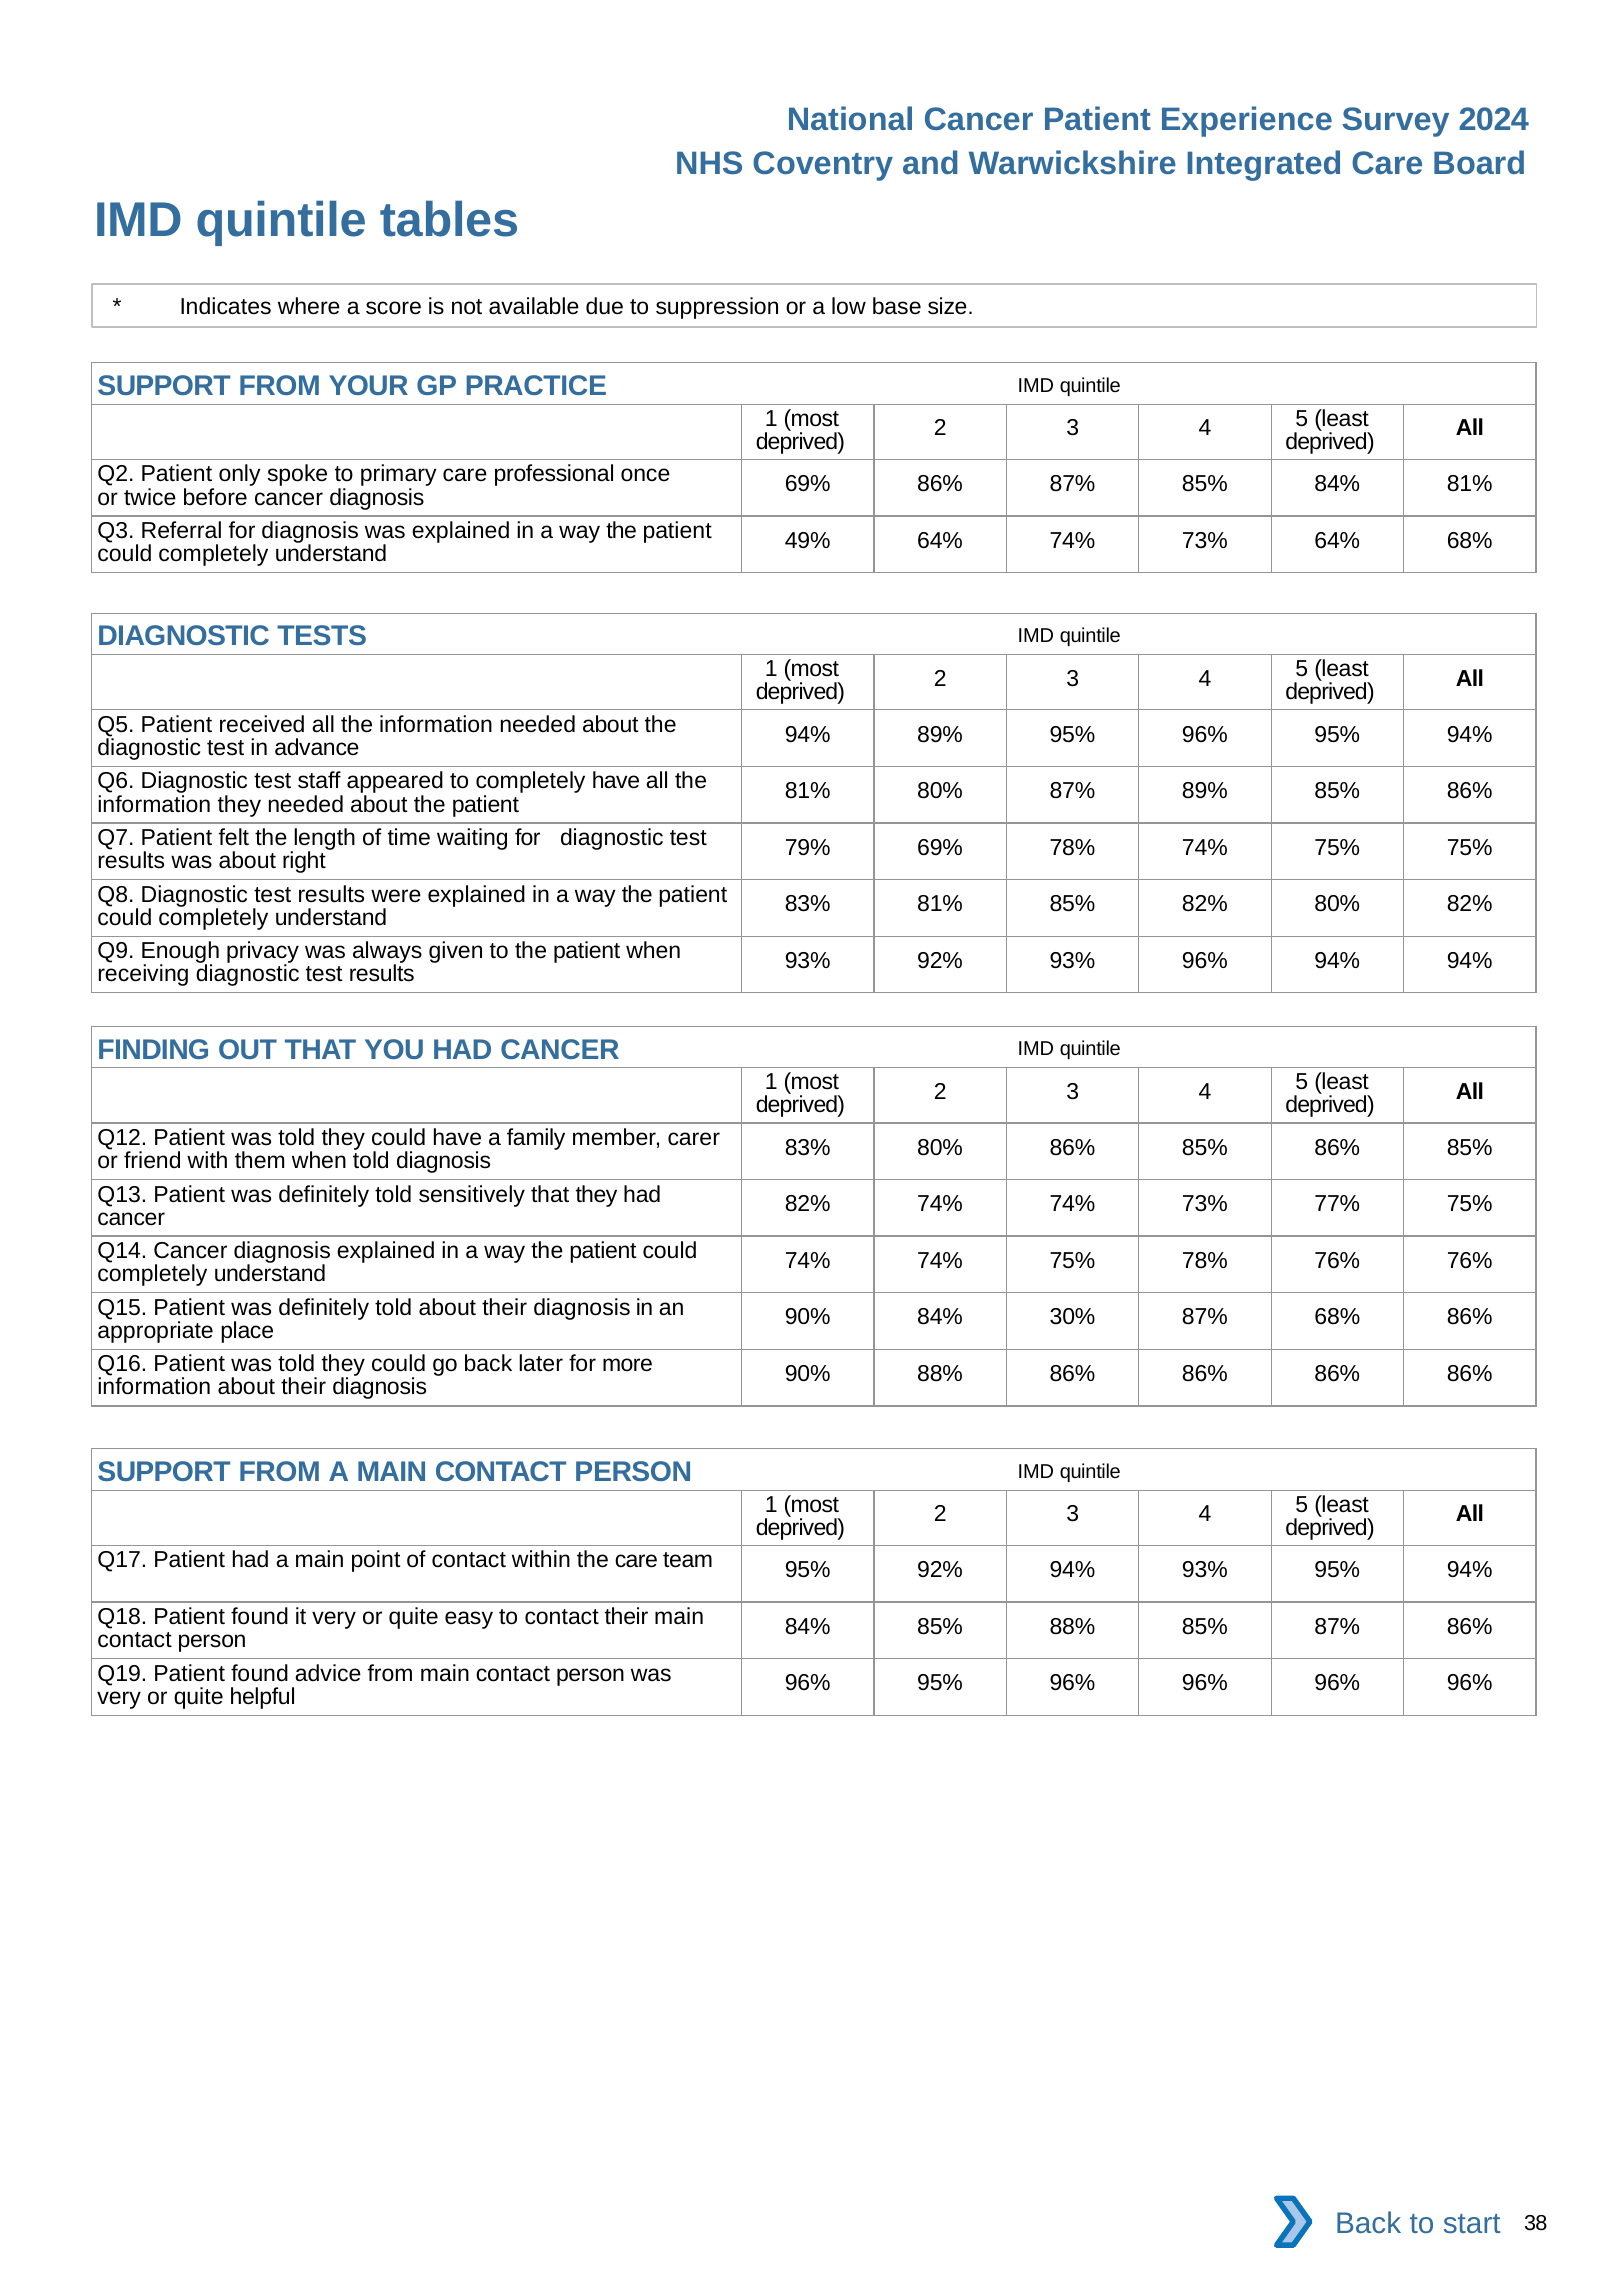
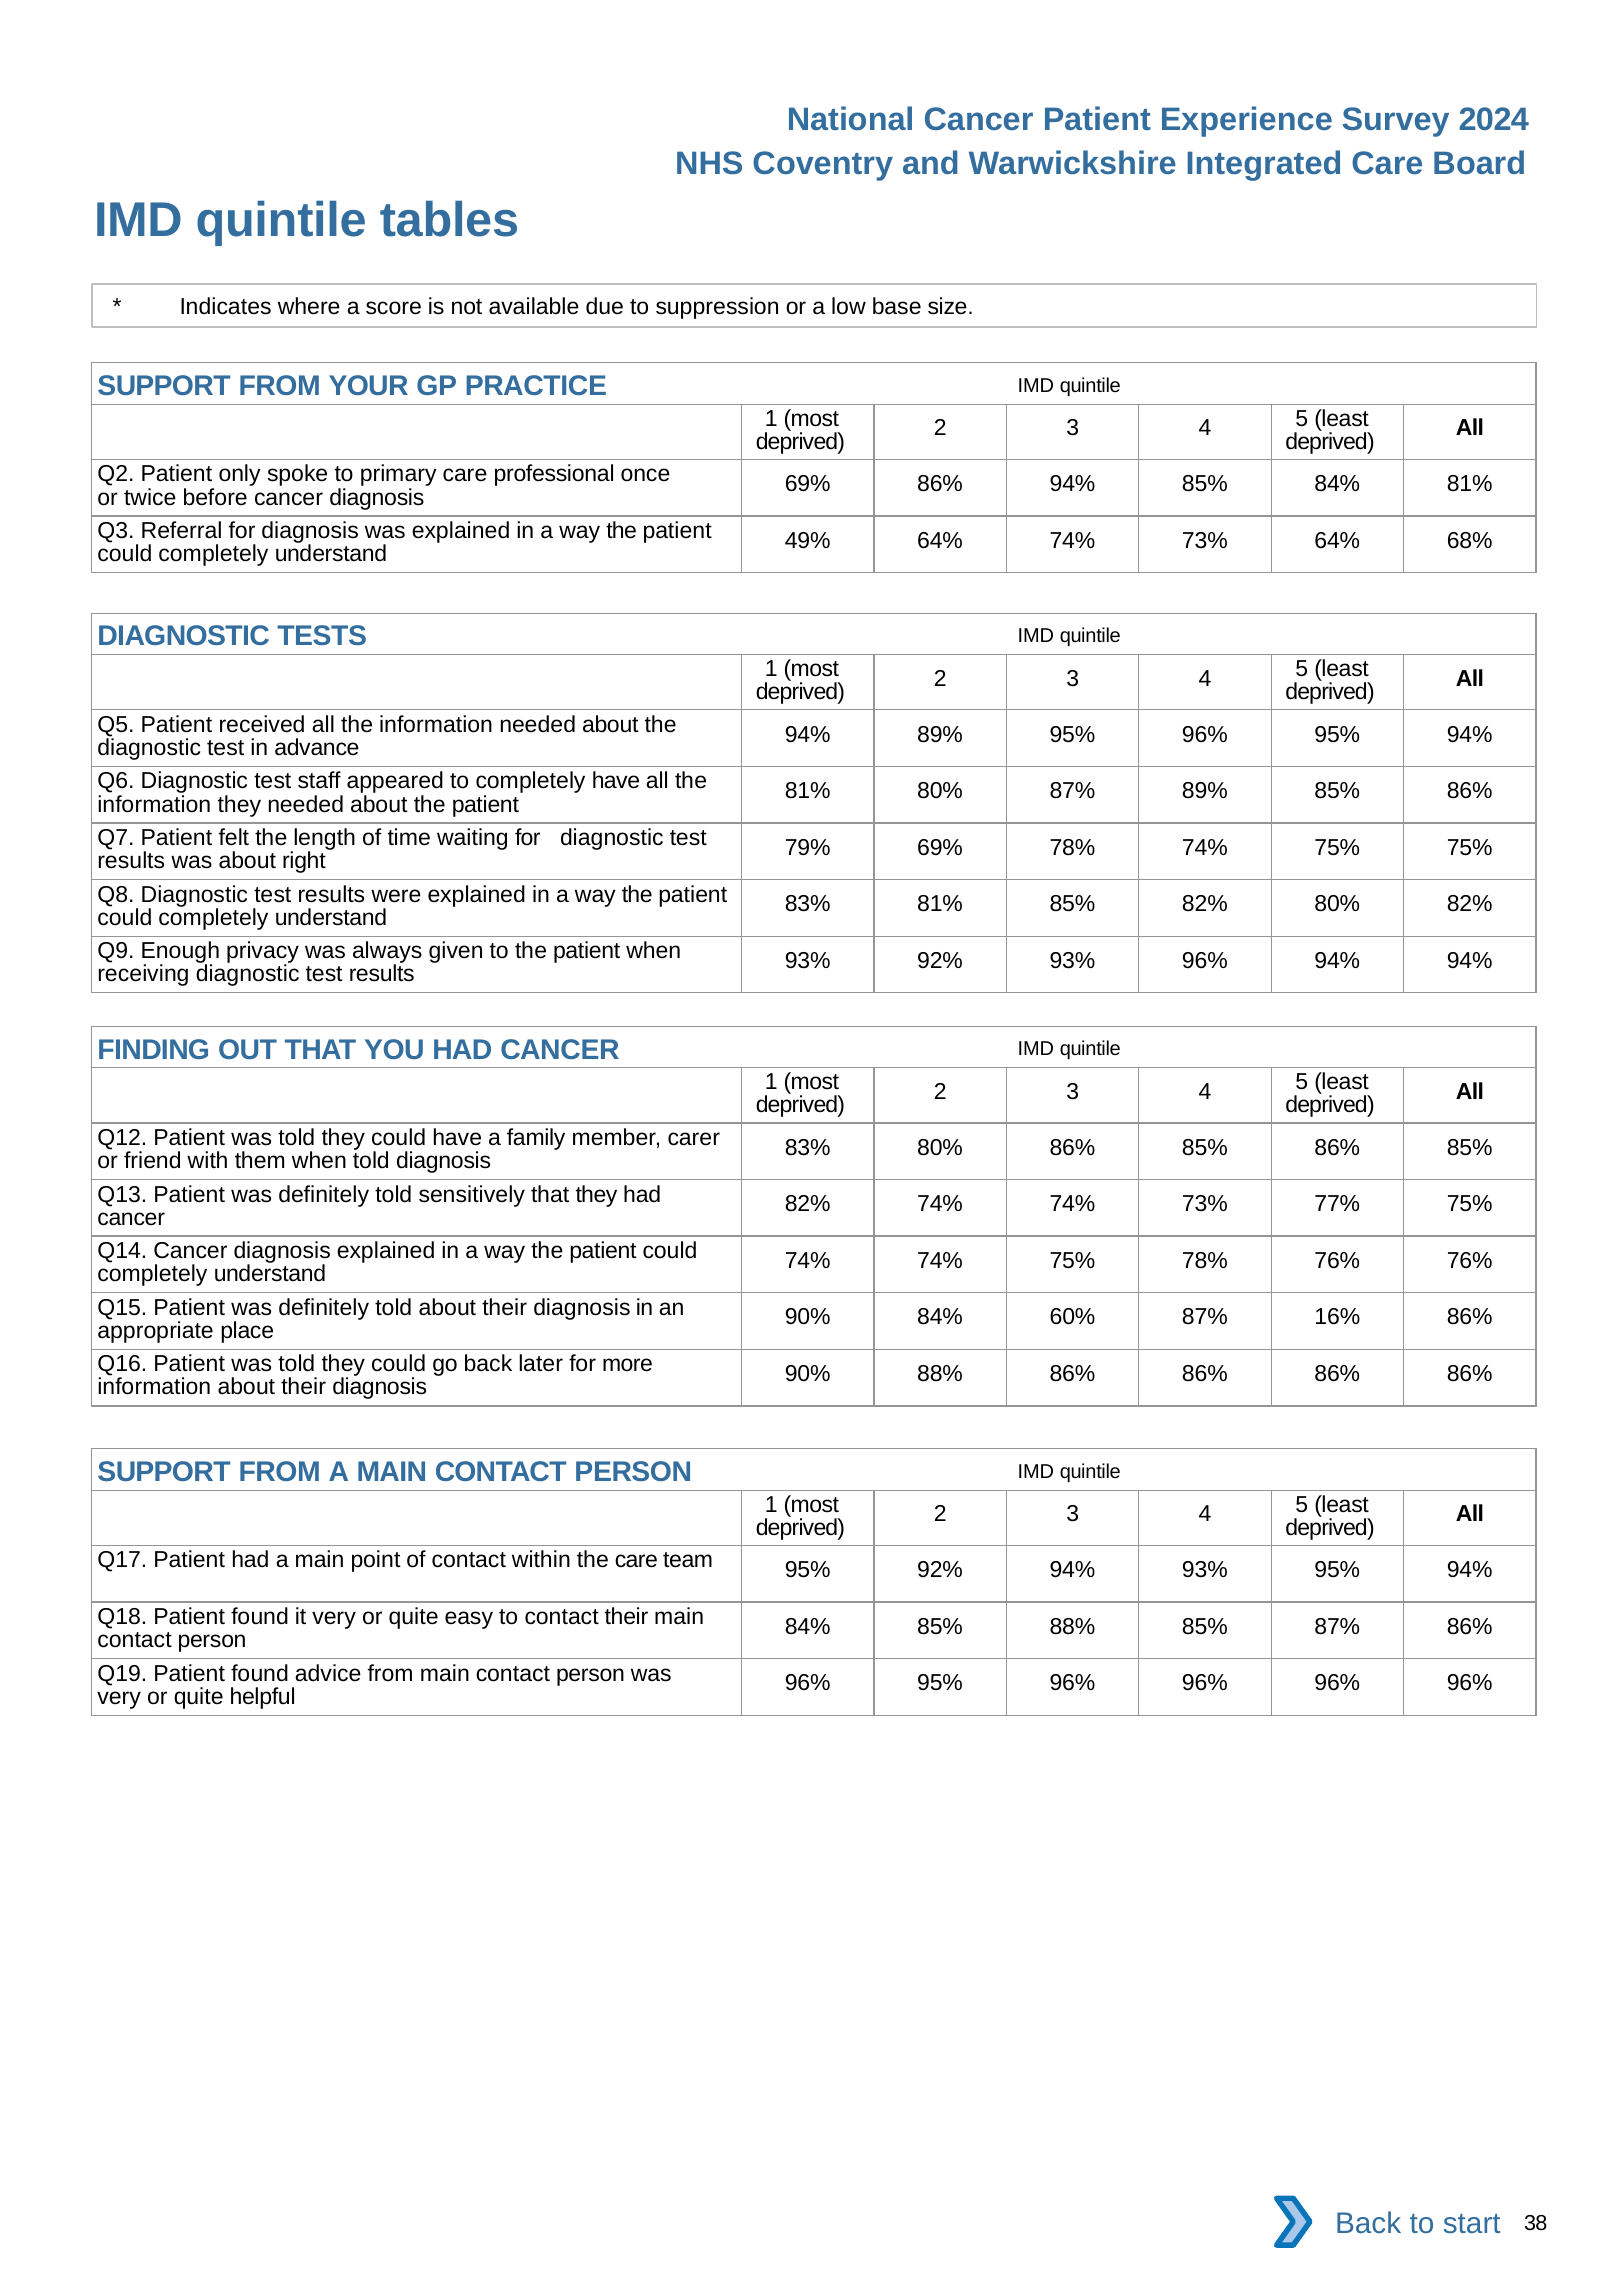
86% 87%: 87% -> 94% (1073, 484)
30%: 30% -> 60% (1073, 1317)
87% 68%: 68% -> 16% (1337, 1317)
